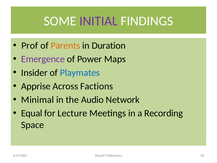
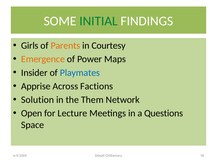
INITIAL colour: purple -> green (99, 21)
Prof: Prof -> Girls (30, 46)
Duration: Duration -> Courtesy (109, 46)
Emergence colour: purple -> orange (43, 59)
Minimal: Minimal -> Solution (38, 100)
Audio: Audio -> Them (92, 100)
Equal: Equal -> Open (32, 113)
Recording: Recording -> Questions (164, 113)
